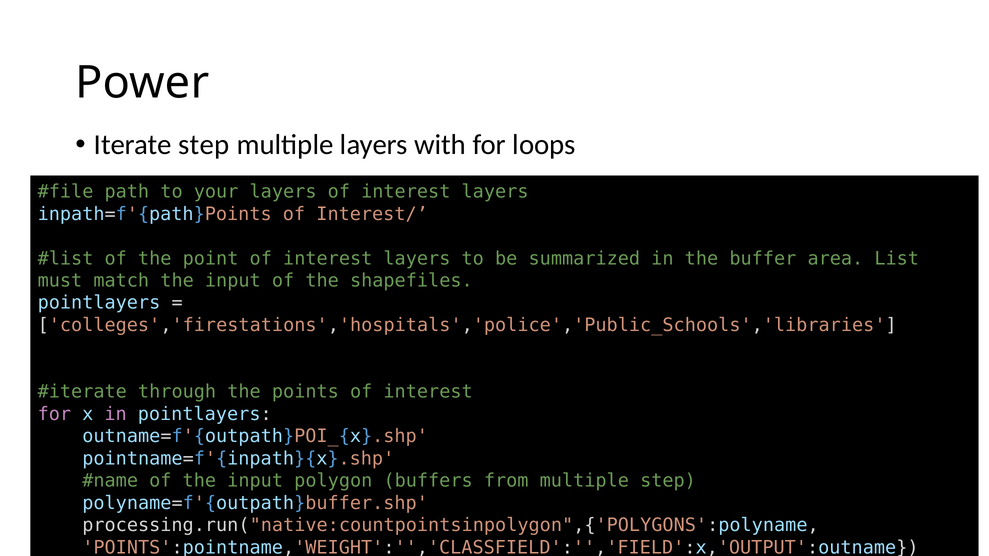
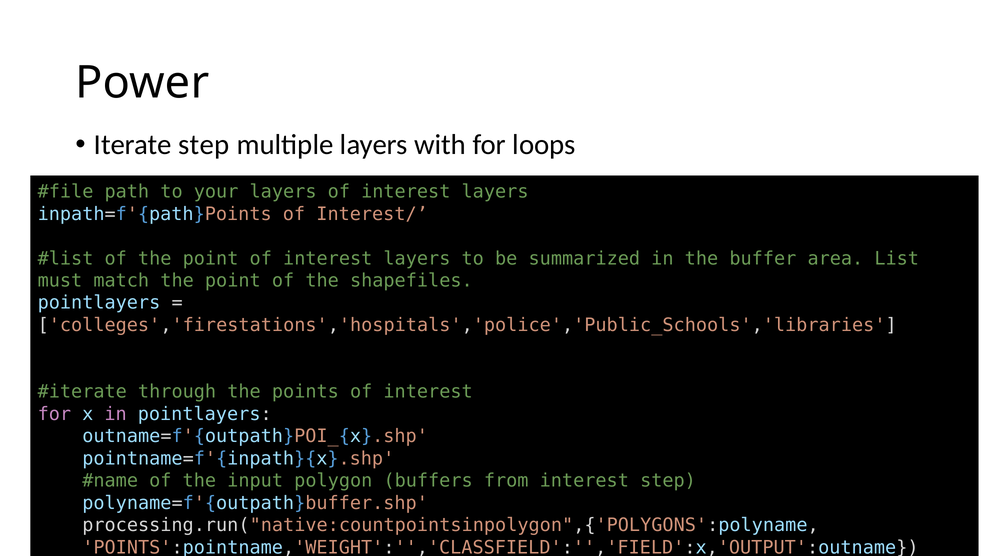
match the input: input -> point (233, 281)
from multiple: multiple -> interest (584, 481)
